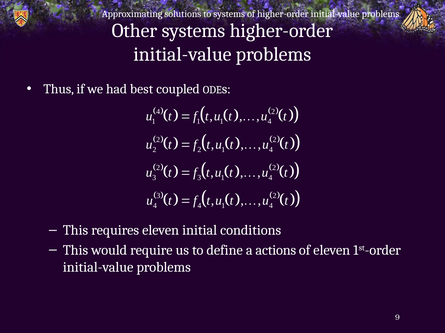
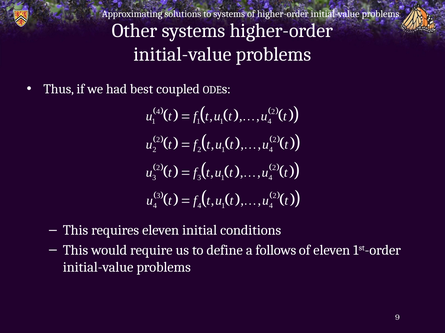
actions: actions -> follows (276, 251)
